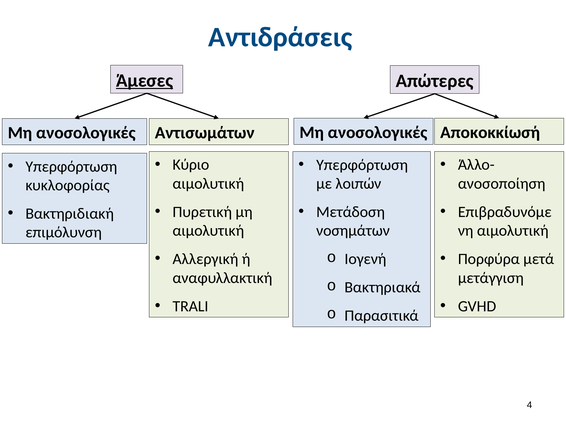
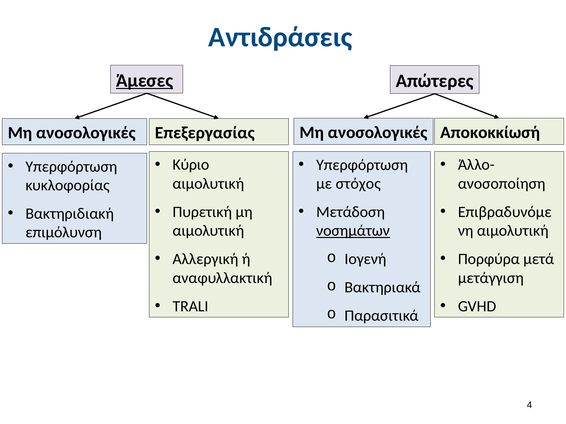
Αντισωμάτων: Αντισωμάτων -> Επεξεργασίας (205, 133)
λοιπών: λοιπών -> στόχος (358, 184)
νοσημάτων underline: none -> present (353, 231)
